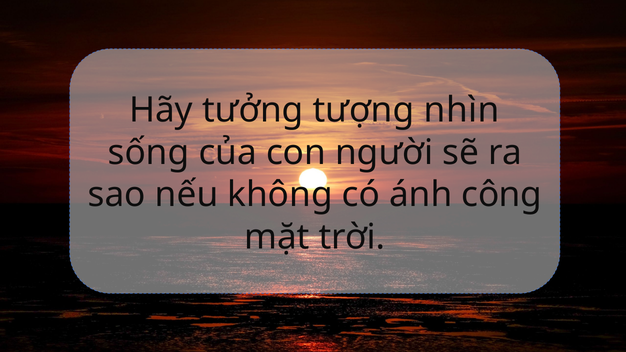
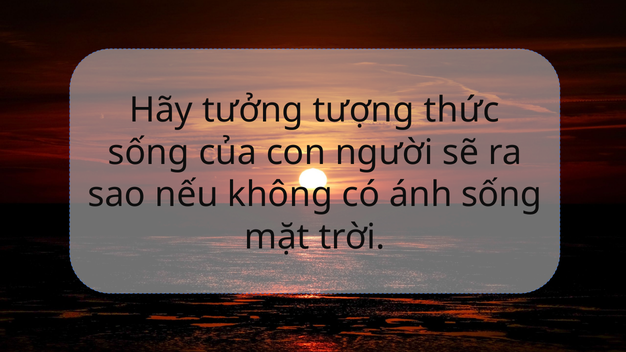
nhìn: nhìn -> thức (462, 110)
ánh công: công -> sống (502, 195)
